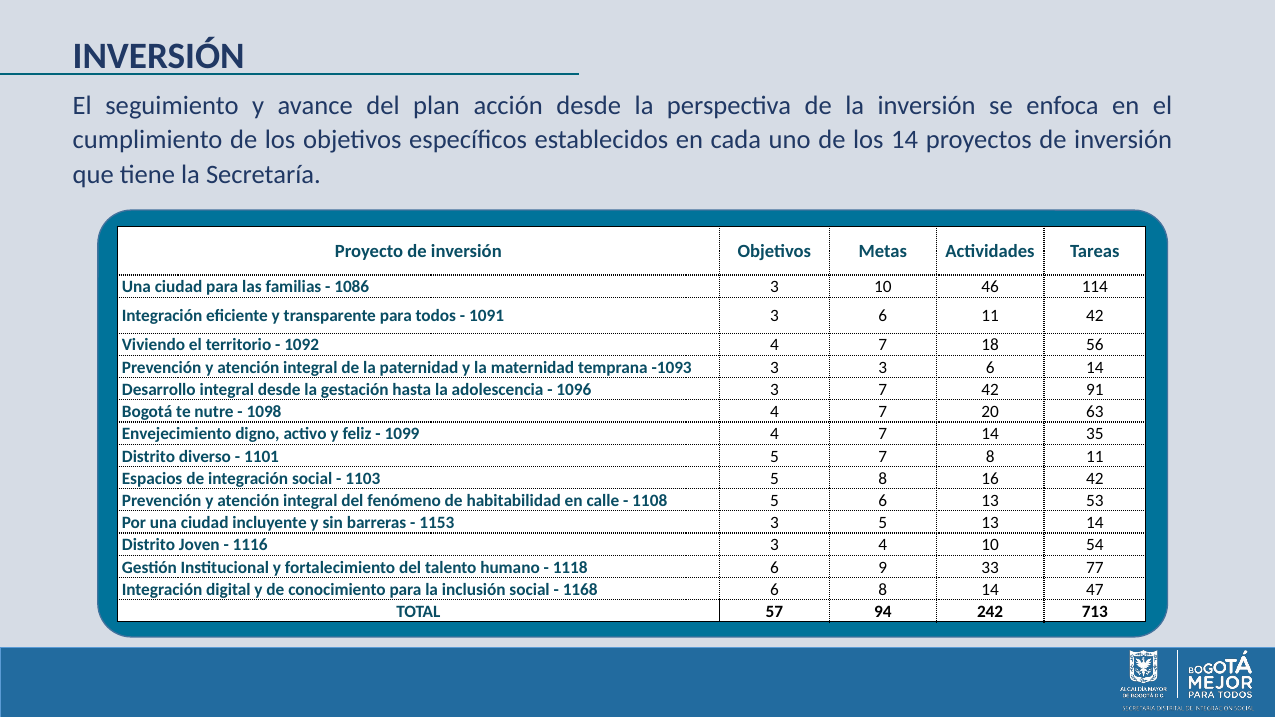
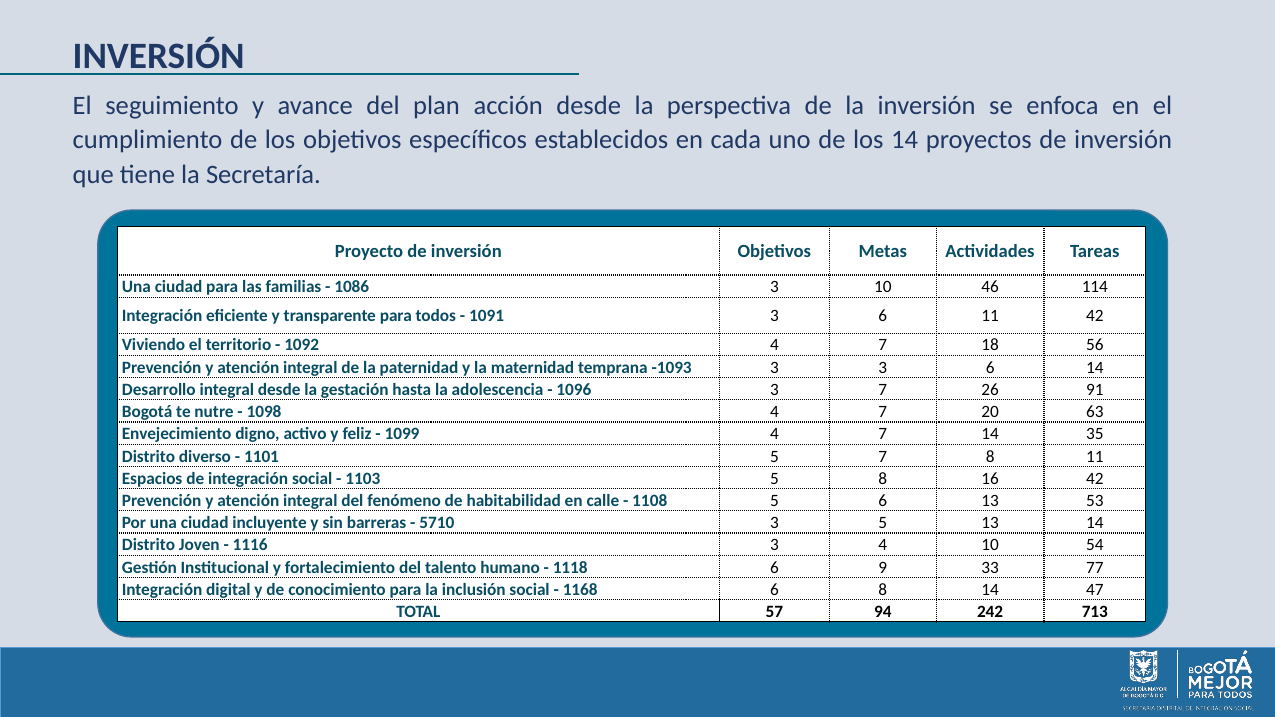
7 42: 42 -> 26 (990, 390)
1153: 1153 -> 5710 (437, 523)
